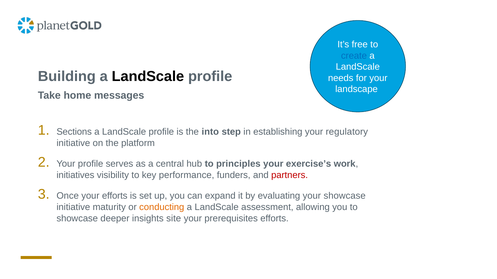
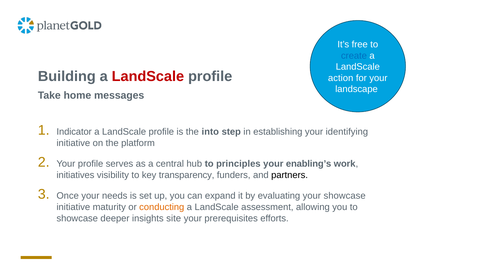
LandScale colour: black -> red (148, 77)
needs: needs -> action (341, 78)
Sections: Sections -> Indicator (74, 132)
regulatory: regulatory -> identifying (347, 132)
exercise’s: exercise’s -> enabling’s (309, 164)
performance: performance -> transparency (187, 175)
partners colour: red -> black (290, 175)
your efforts: efforts -> needs (115, 196)
